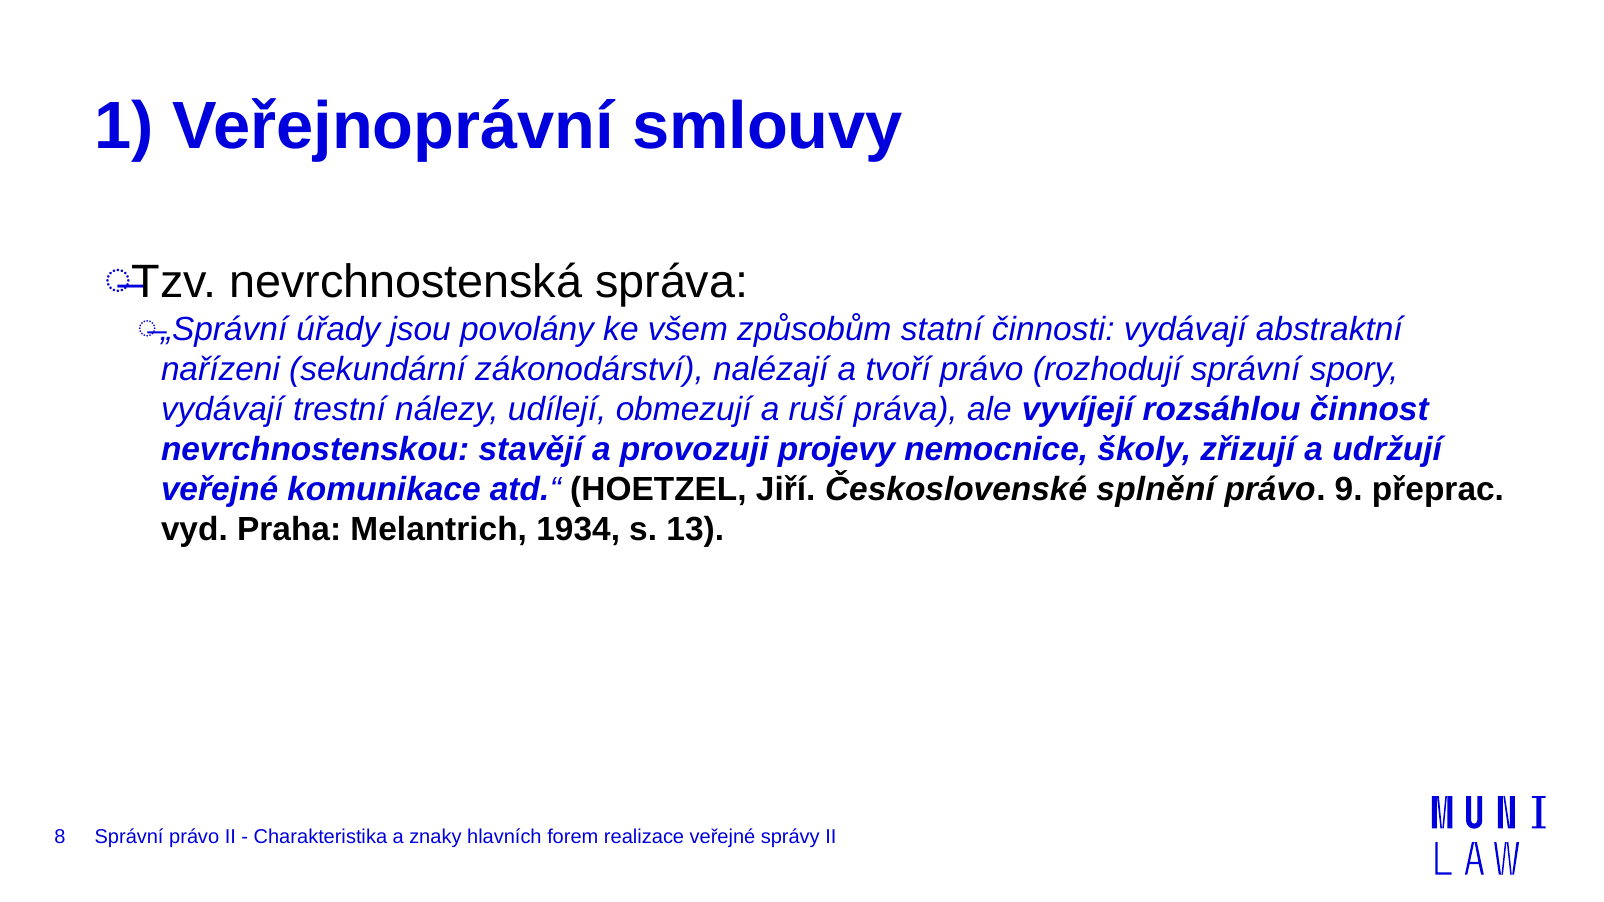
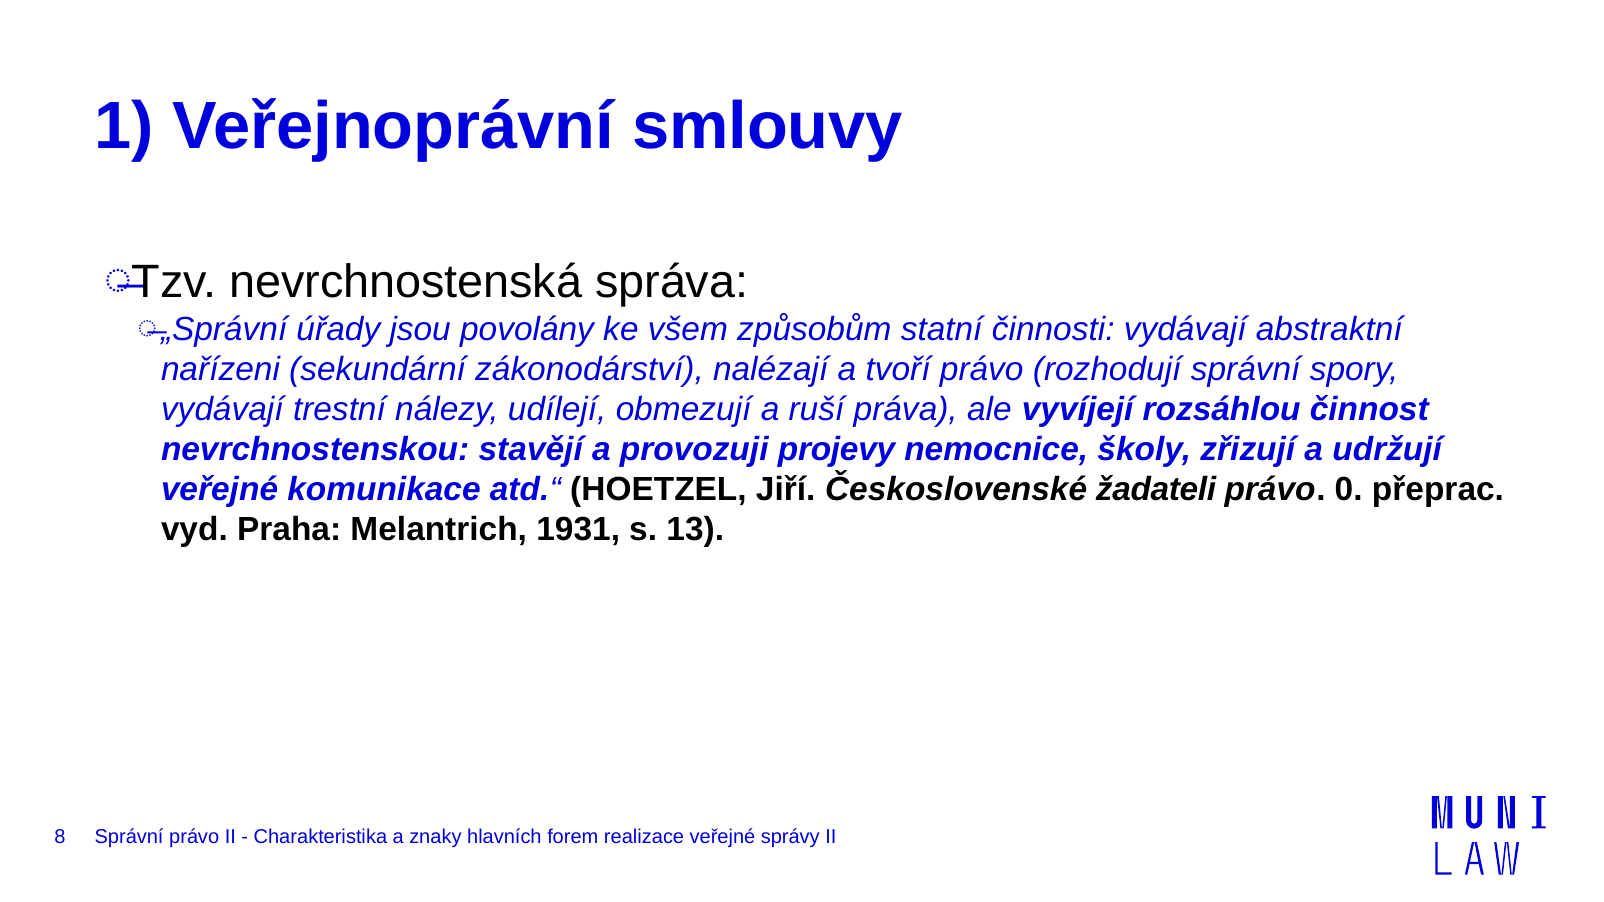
splnění: splnění -> žadateli (1156, 490)
9: 9 -> 0 (1349, 490)
1934: 1934 -> 1931 (578, 530)
